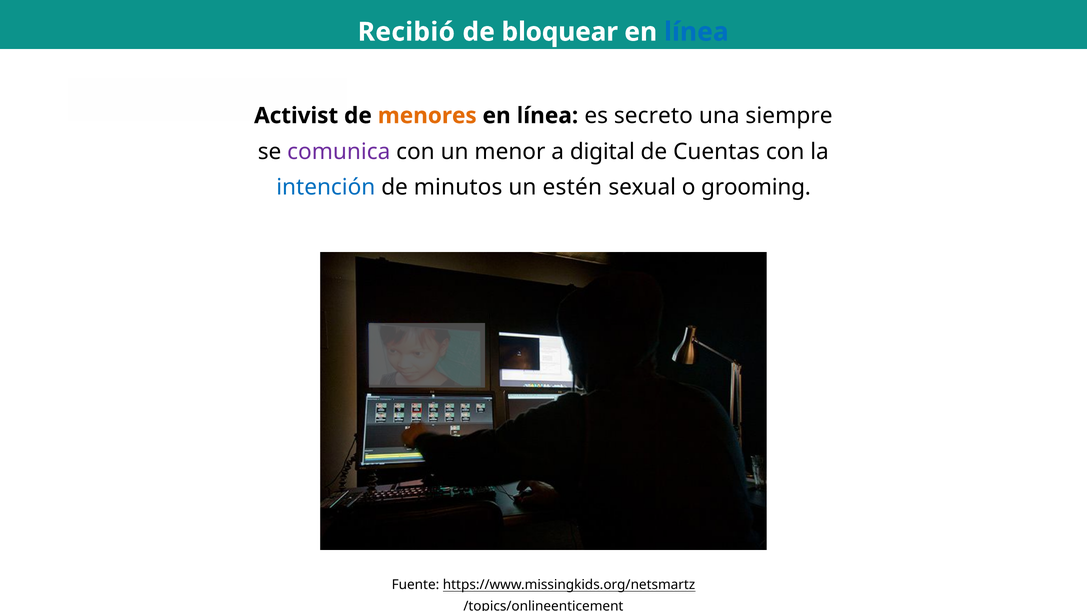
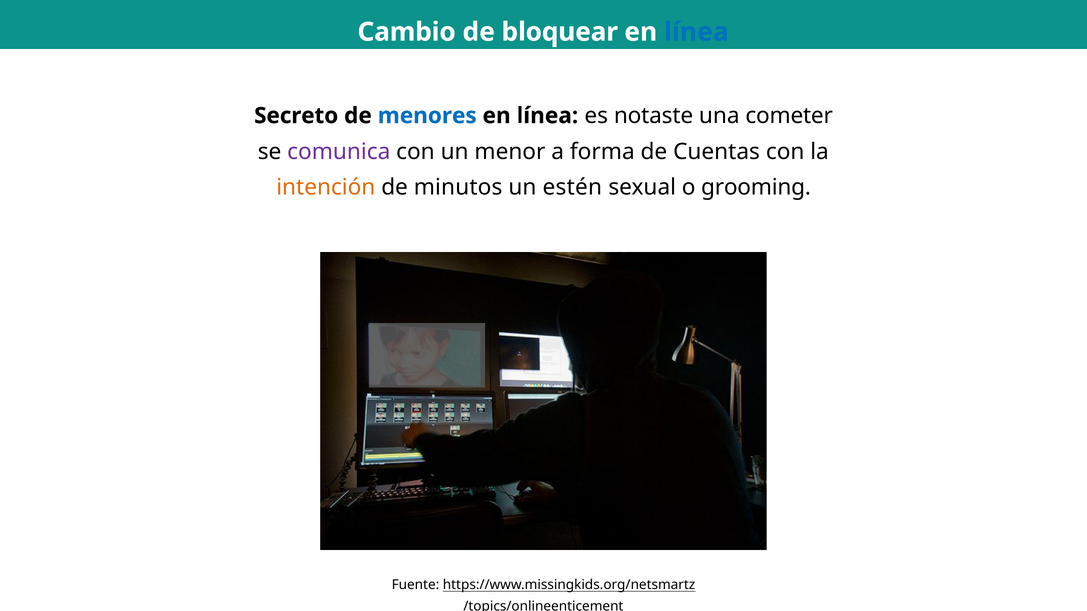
Recibió: Recibió -> Cambio (407, 32)
Activist: Activist -> Secreto (296, 116)
menores colour: orange -> blue (427, 116)
secreto: secreto -> notaste (654, 116)
siempre: siempre -> cometer (789, 116)
digital: digital -> forma (602, 152)
intención colour: blue -> orange (326, 188)
